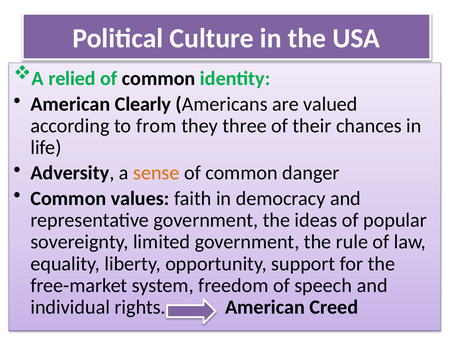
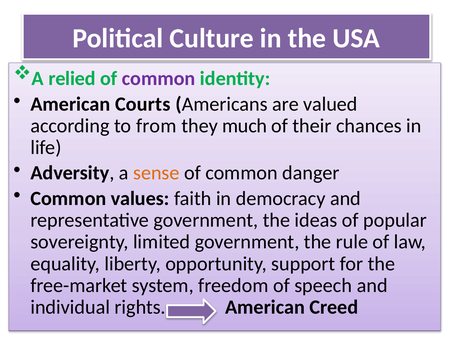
common colour: black -> purple (159, 79)
Clearly: Clearly -> Courts (143, 104)
three: three -> much (245, 126)
